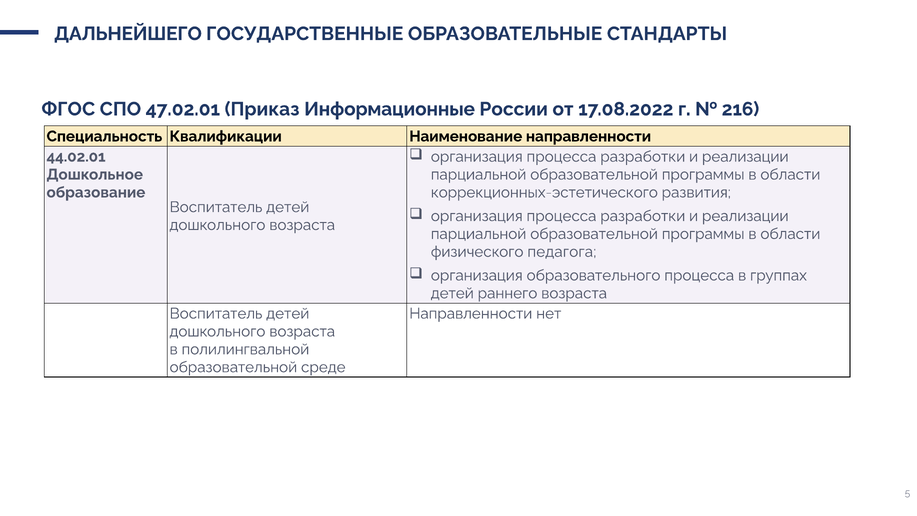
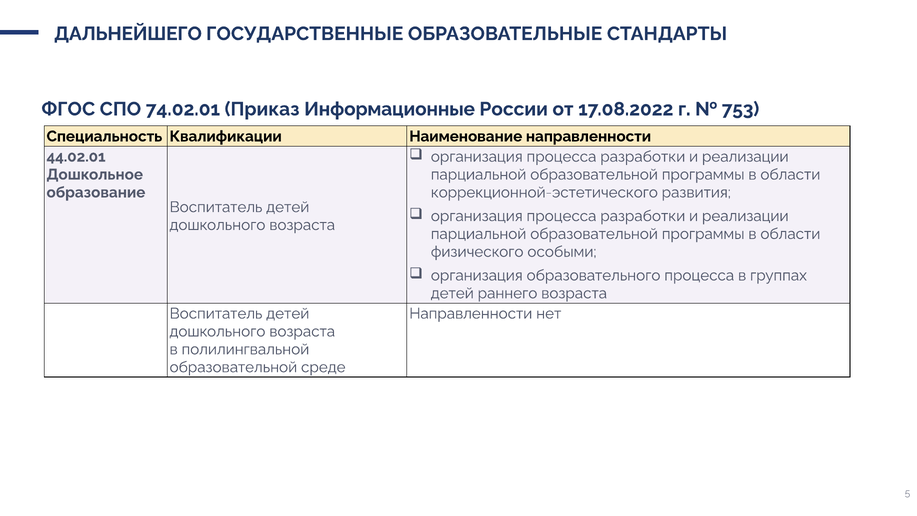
47.02.01: 47.02.01 -> 74.02.01 (183, 109)
216: 216 -> 753 (741, 109)
коррекционных-эстетического: коррекционных-эстетического -> коррекционной-эстетического (544, 192)
педагога: педагога -> особыми (562, 252)
